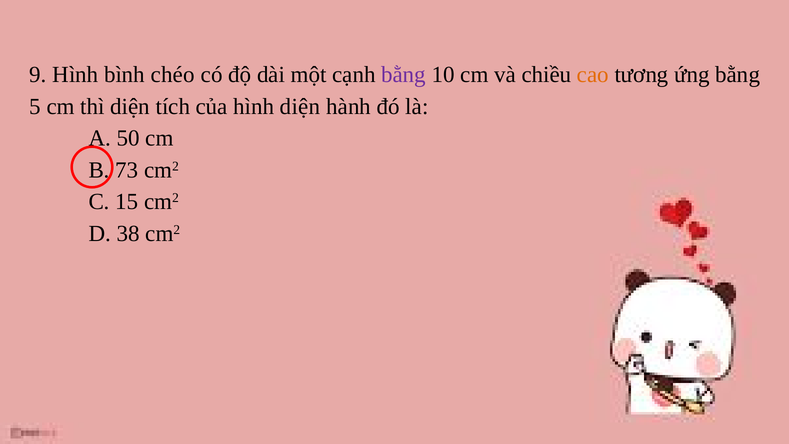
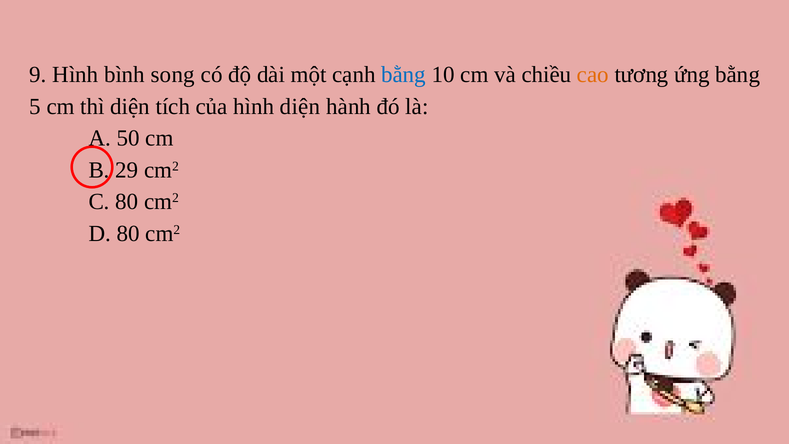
chéo: chéo -> song (173, 75)
bằng colour: purple -> blue (404, 75)
73: 73 -> 29 (127, 170)
C 15: 15 -> 80 (127, 202)
D 38: 38 -> 80 (128, 233)
